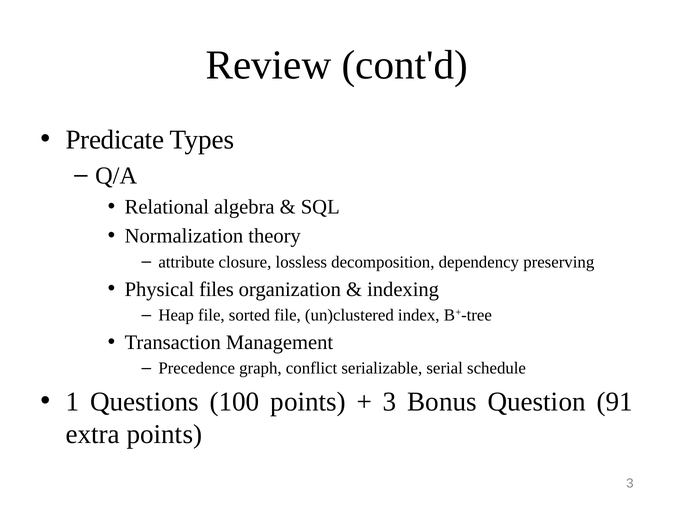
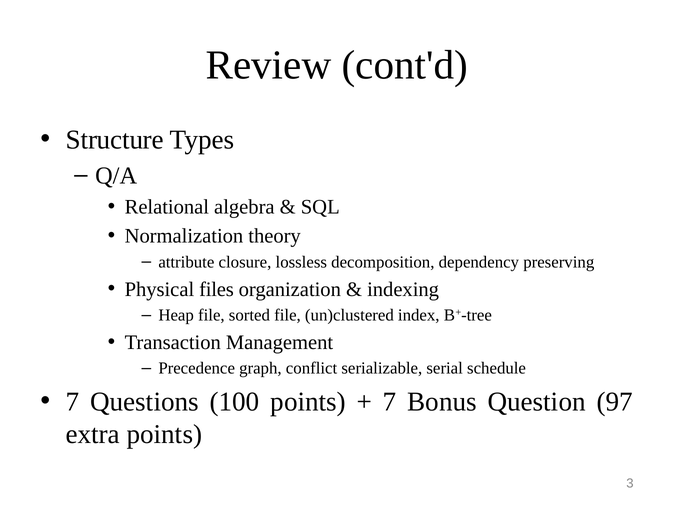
Predicate: Predicate -> Structure (115, 140)
1: 1 -> 7 (73, 401)
3: 3 -> 7 (390, 401)
91: 91 -> 97 (615, 401)
